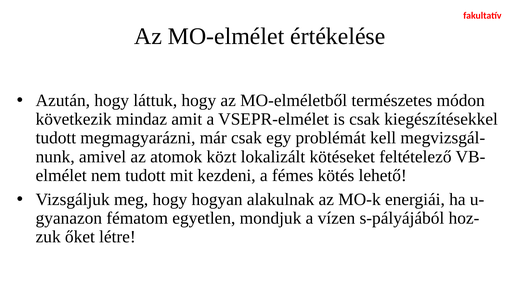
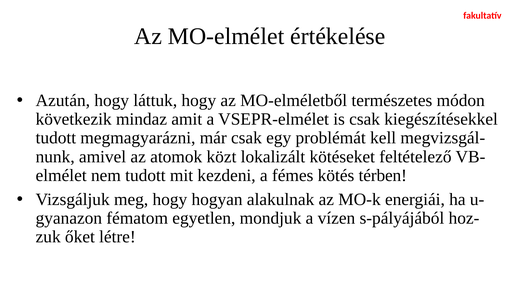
lehető: lehető -> térben (383, 176)
